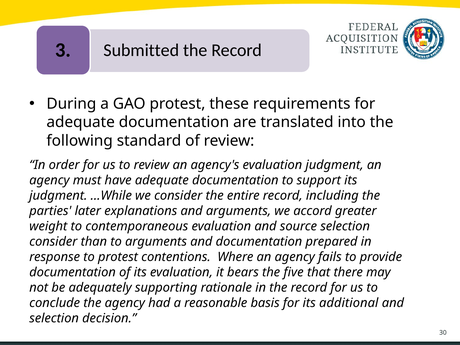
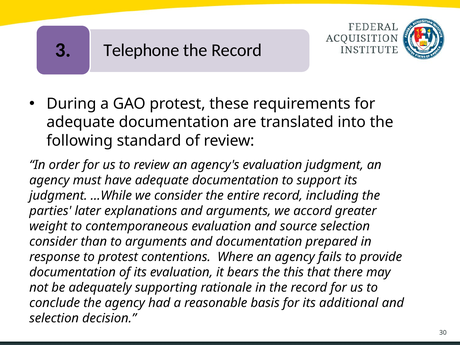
Submitted: Submitted -> Telephone (141, 50)
five: five -> this (294, 272)
